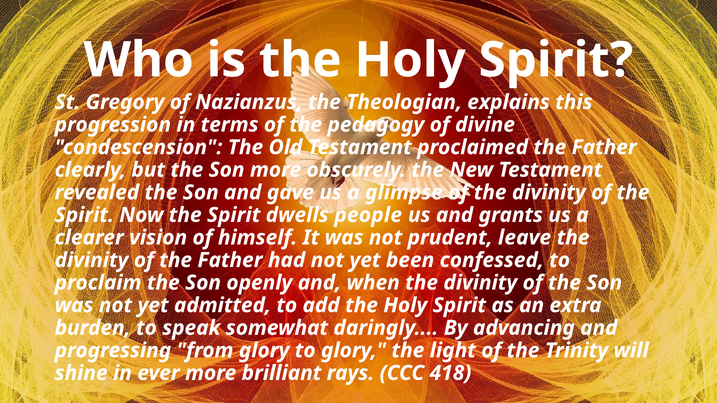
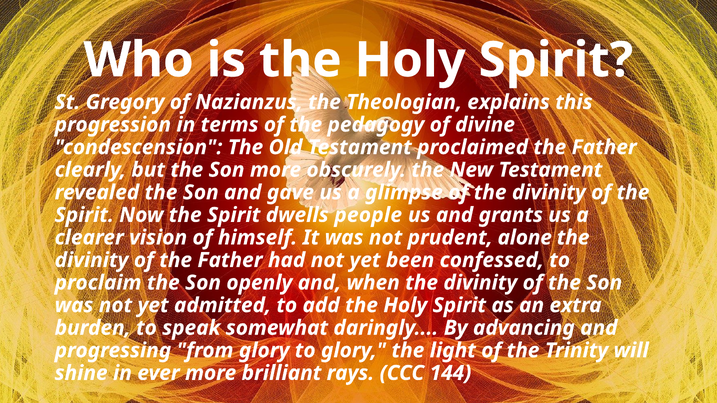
leave: leave -> alone (525, 238)
418: 418 -> 144 (451, 373)
